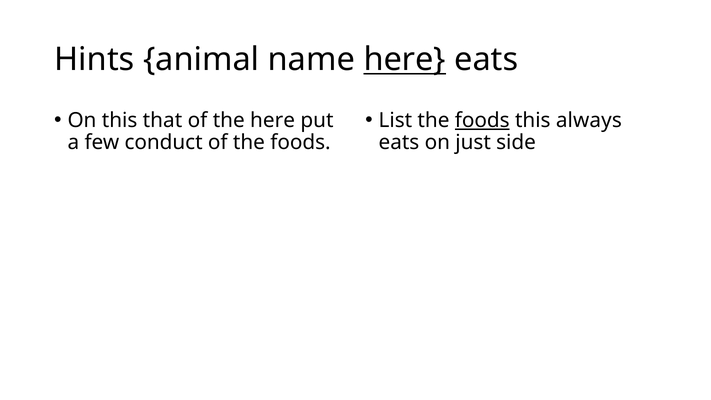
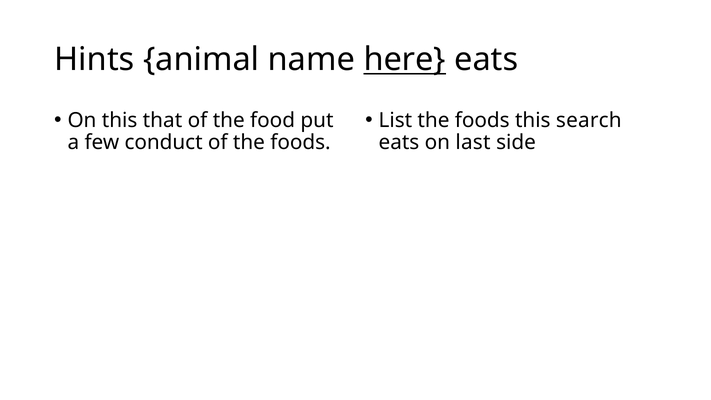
the here: here -> food (273, 120)
foods underline: present -> none (482, 120)
always: always -> search (589, 120)
just: just -> last (473, 143)
